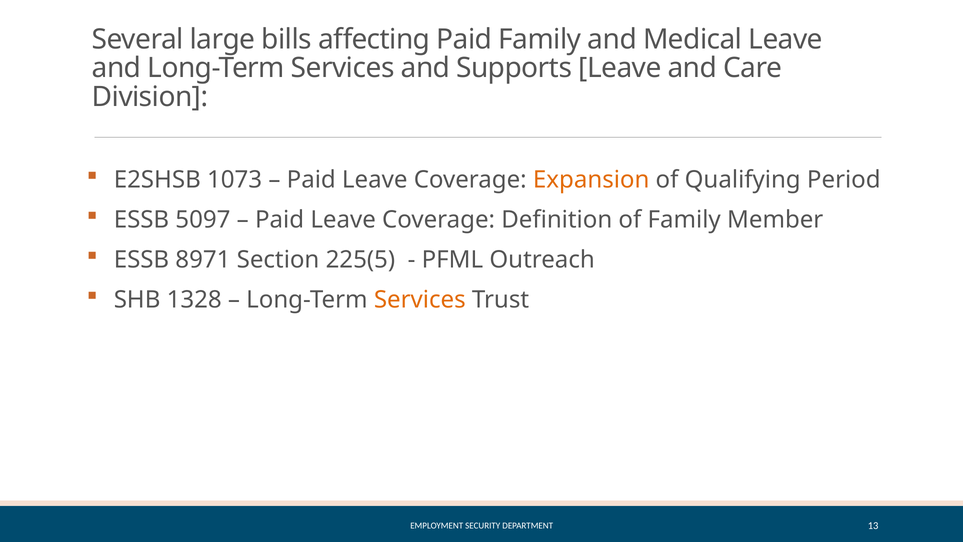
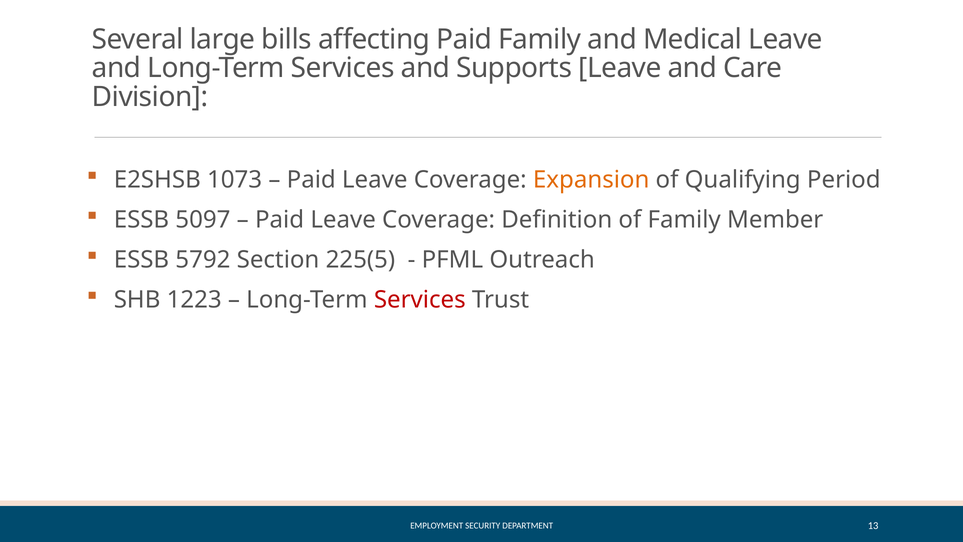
8971: 8971 -> 5792 (203, 260)
1328: 1328 -> 1223 (194, 300)
Services colour: orange -> red (420, 300)
